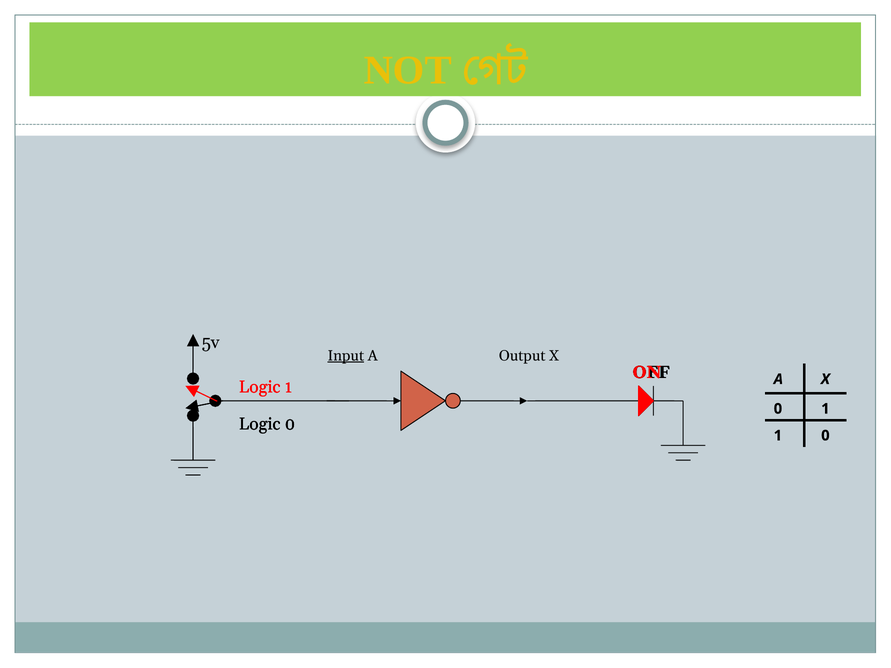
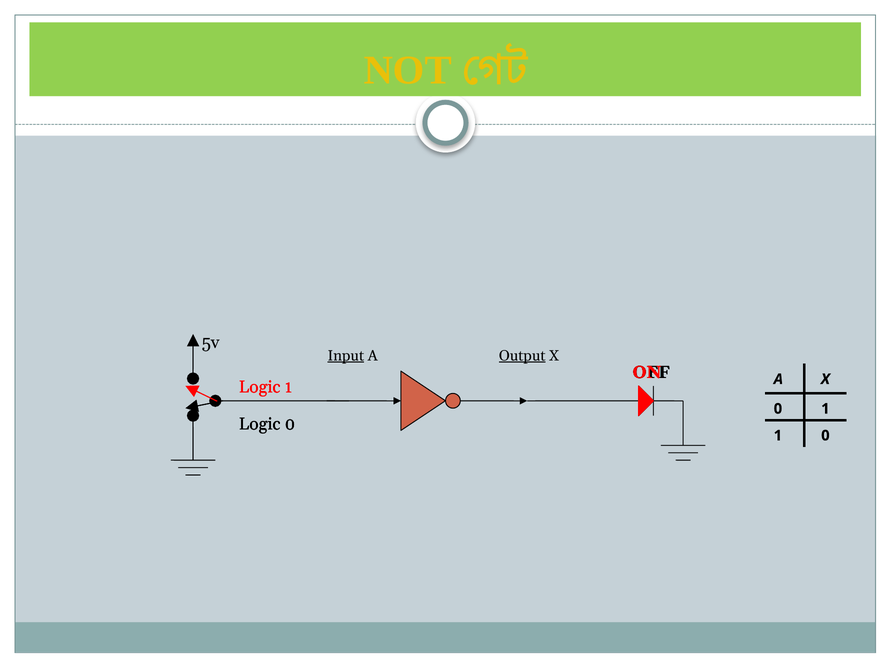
Output underline: none -> present (522, 356)
